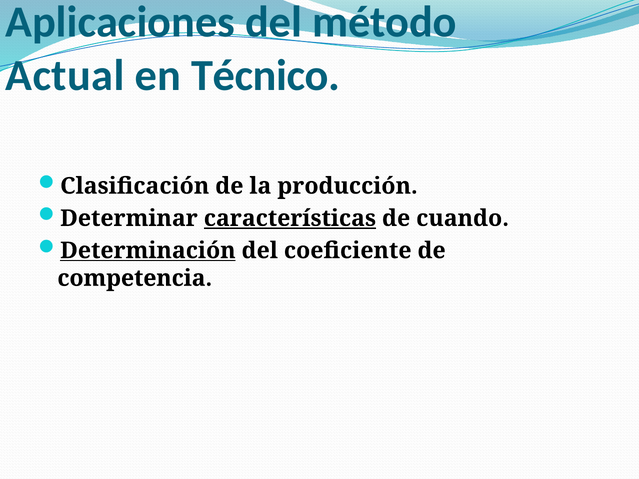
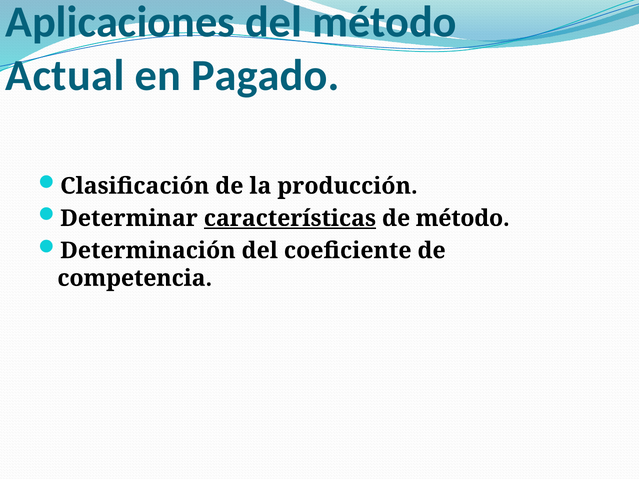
Técnico: Técnico -> Pagado (265, 76)
de cuando: cuando -> método (463, 218)
Determinación underline: present -> none (148, 251)
